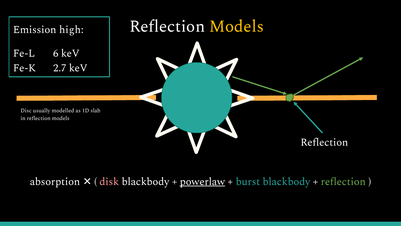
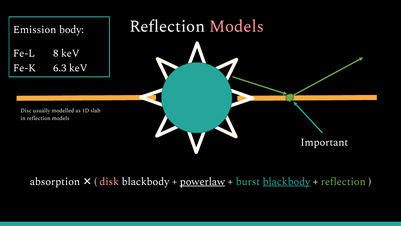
Models colour: yellow -> pink (237, 26)
high: high -> body (71, 30)
6: 6 -> 8 (56, 53)
2.7: 2.7 -> 6.3 (60, 68)
Reflection: Reflection -> Important (324, 142)
blackbody underline: none -> present (286, 181)
